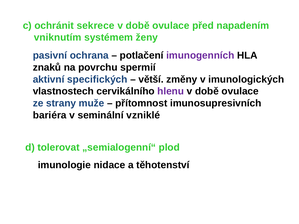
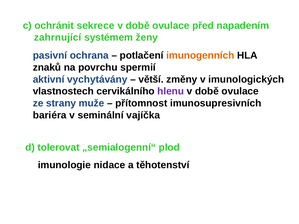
vniknutím: vniknutím -> zahrnující (58, 38)
imunogenních colour: purple -> orange (200, 55)
specifických: specifických -> vychytávány (97, 79)
vzniklé: vzniklé -> vajíčka (143, 115)
